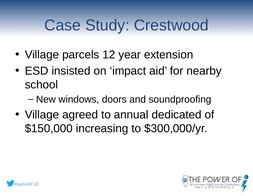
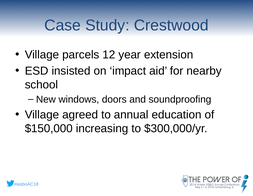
dedicated: dedicated -> education (177, 114)
